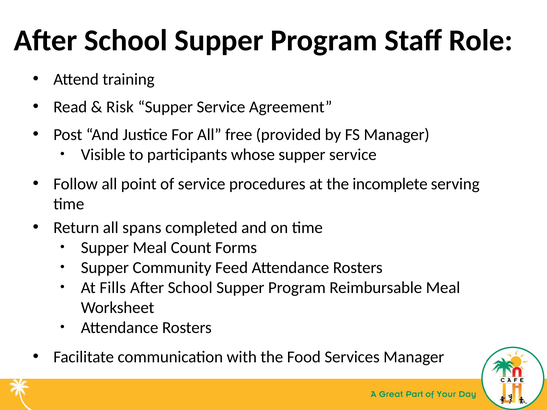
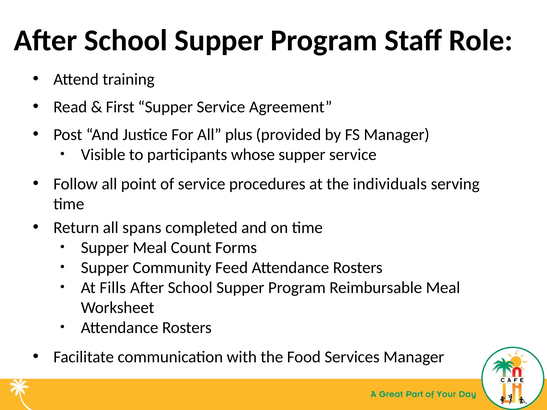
Risk: Risk -> First (120, 107)
free: free -> plus (239, 135)
incomplete: incomplete -> individuals (390, 184)
